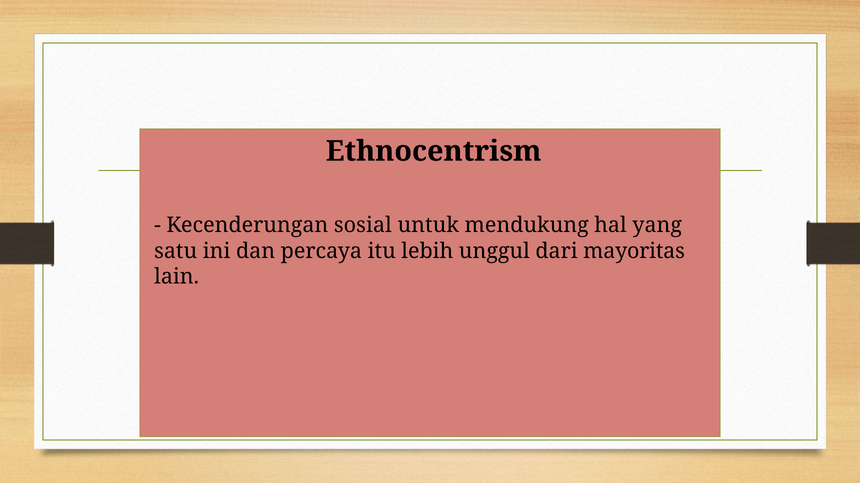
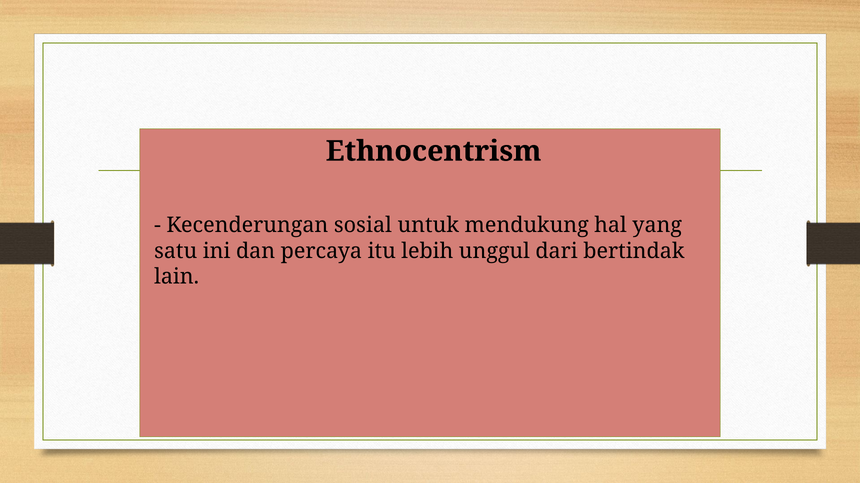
mayoritas: mayoritas -> bertindak (634, 251)
